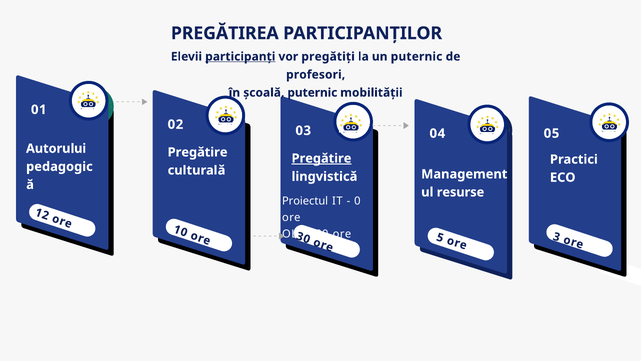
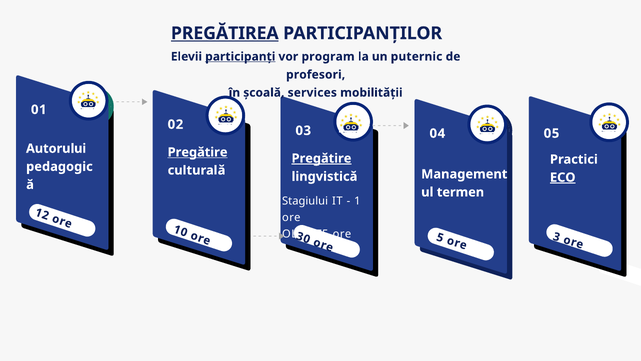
PREGĂTIREA underline: none -> present (225, 33)
pregătiți: pregătiți -> program (328, 57)
puternic: puternic -> services (312, 93)
Pregătire underline: none -> present (198, 152)
ECO underline: none -> present (563, 177)
resurse: resurse -> termen (460, 192)
Proiectul: Proiectul -> Stagiului (305, 201)
0: 0 -> 1 (357, 201)
20: 20 -> 75 (322, 234)
